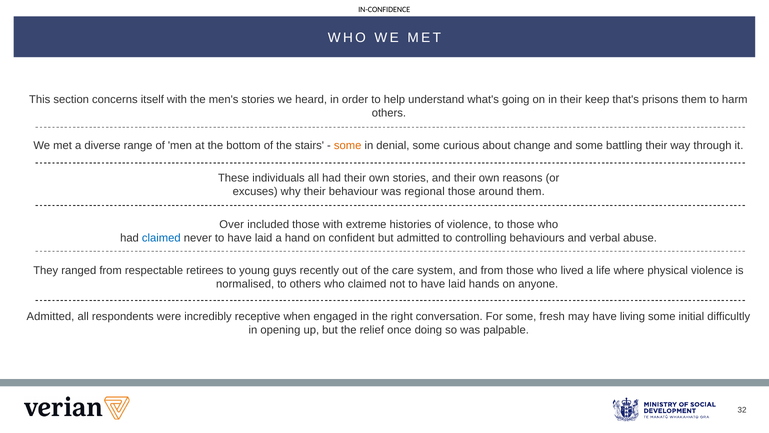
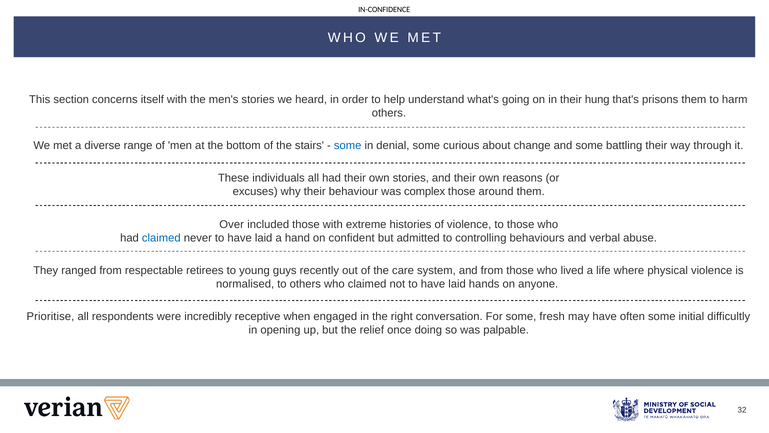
keep: keep -> hung (597, 99)
some colour: orange -> blue (348, 145)
regional: regional -> complex (425, 192)
Admitted: Admitted -> Prioritise (50, 316)
living: living -> often (632, 316)
